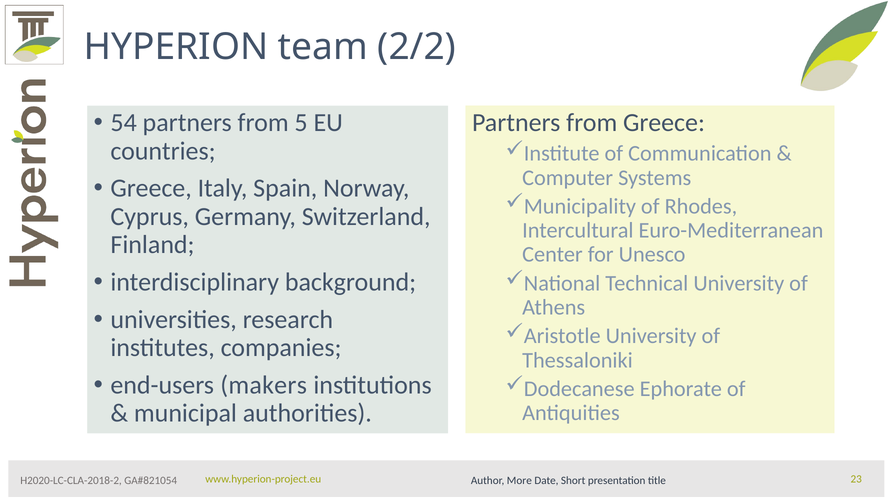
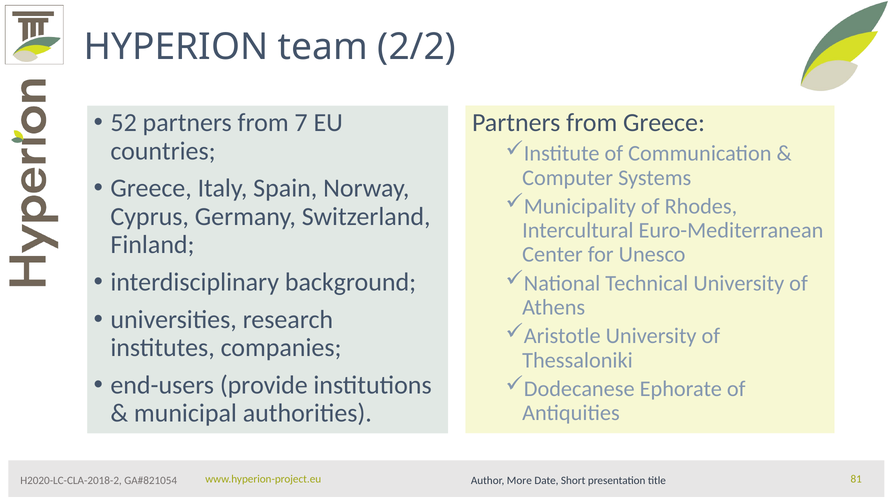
54: 54 -> 52 (124, 123)
5: 5 -> 7 (301, 123)
makers: makers -> provide (264, 385)
23: 23 -> 81 (856, 479)
